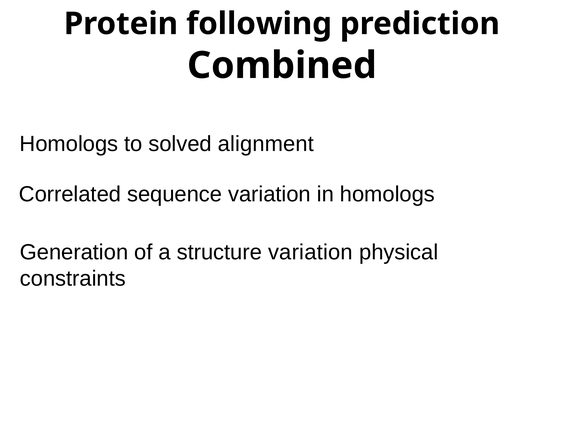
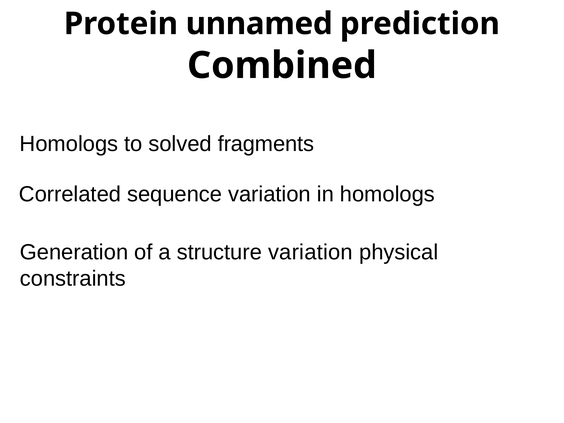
following: following -> unnamed (259, 24)
alignment: alignment -> fragments (266, 144)
